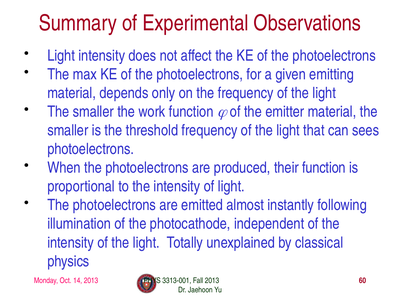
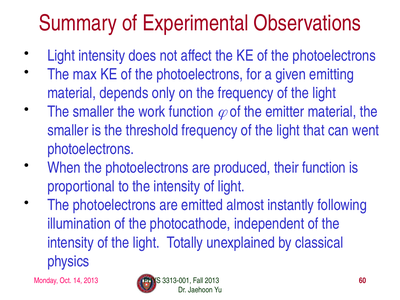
sees: sees -> went (366, 130)
